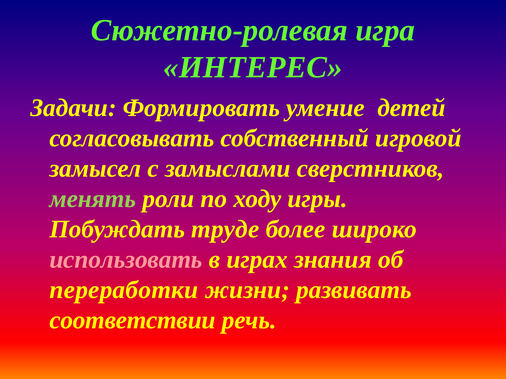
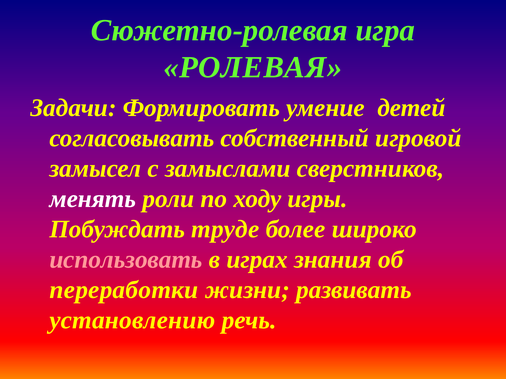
ИНТЕРЕС: ИНТЕРЕС -> РОЛЕВАЯ (253, 68)
менять colour: light green -> white (93, 199)
соответствии: соответствии -> установлению (132, 321)
